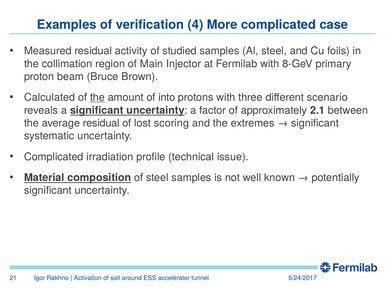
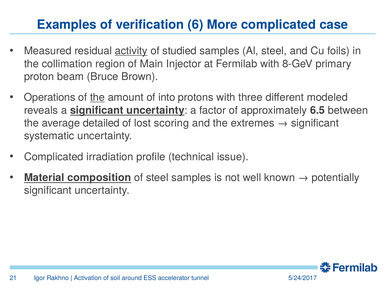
4: 4 -> 6 (195, 25)
activity underline: none -> present (131, 51)
Calculated: Calculated -> Operations (50, 98)
scenario: scenario -> modeled (327, 98)
2.1: 2.1 -> 6.5 (317, 111)
average residual: residual -> detailed (101, 123)
